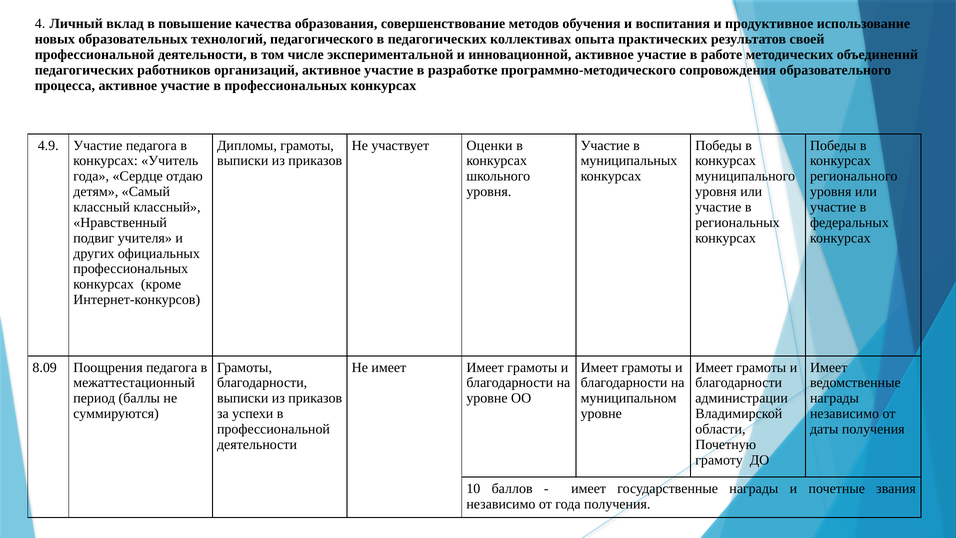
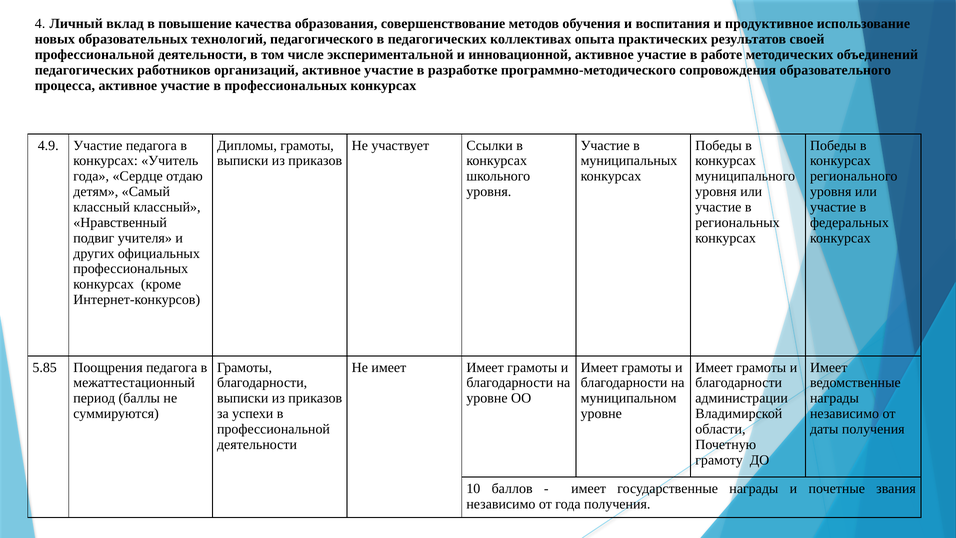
Оценки: Оценки -> Ссылки (490, 145)
8.09: 8.09 -> 5.85 (45, 367)
